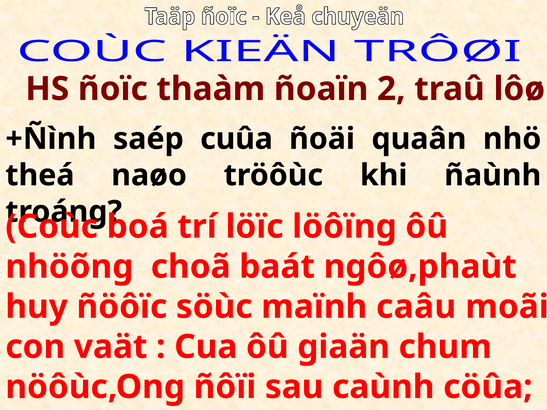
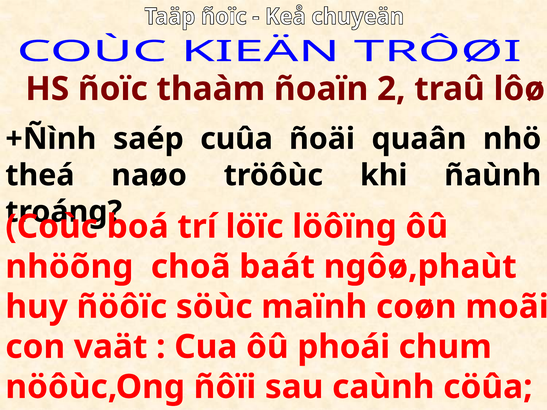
caâu: caâu -> coøn (416, 307)
giaän: giaän -> phoái (344, 347)
